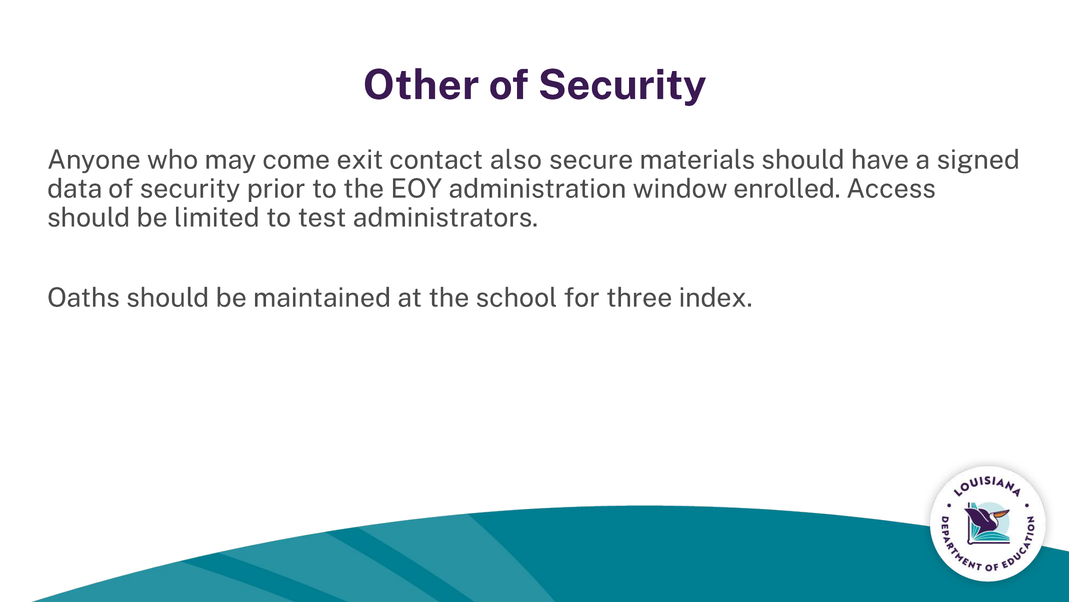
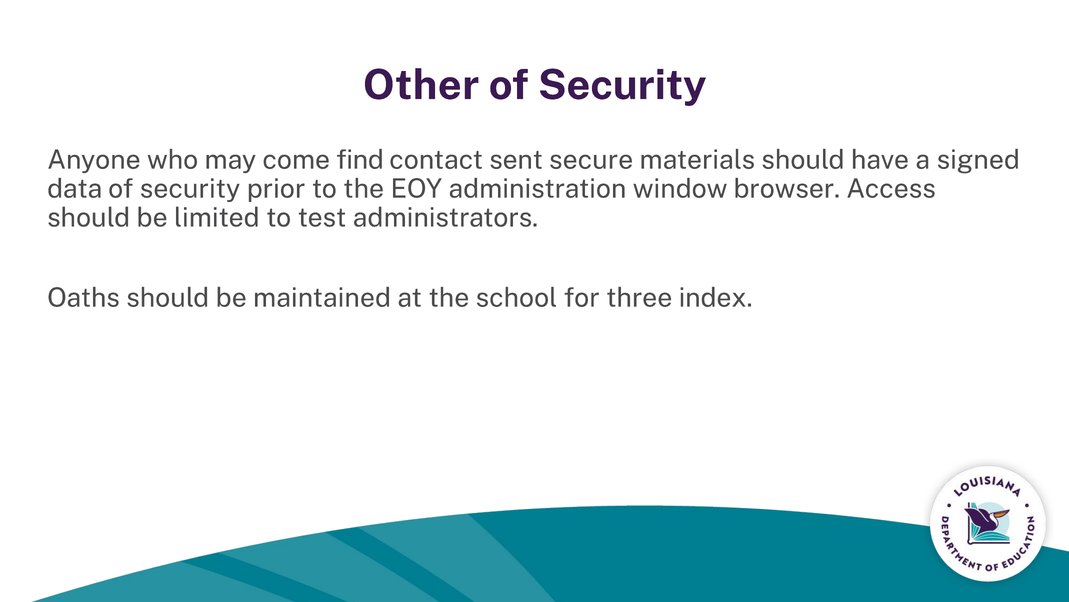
exit: exit -> find (360, 160)
also: also -> sent (516, 160)
enrolled: enrolled -> browser (787, 189)
